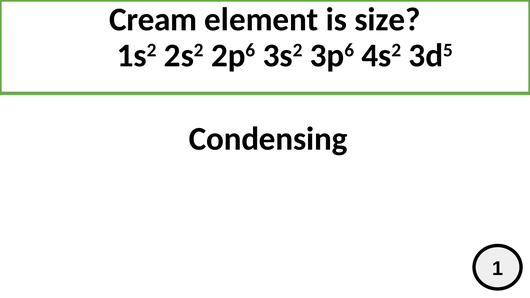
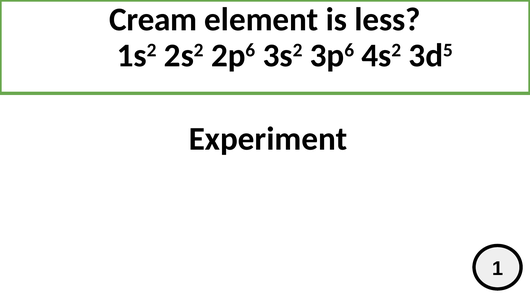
size: size -> less (388, 20)
Condensing: Condensing -> Experiment (268, 139)
